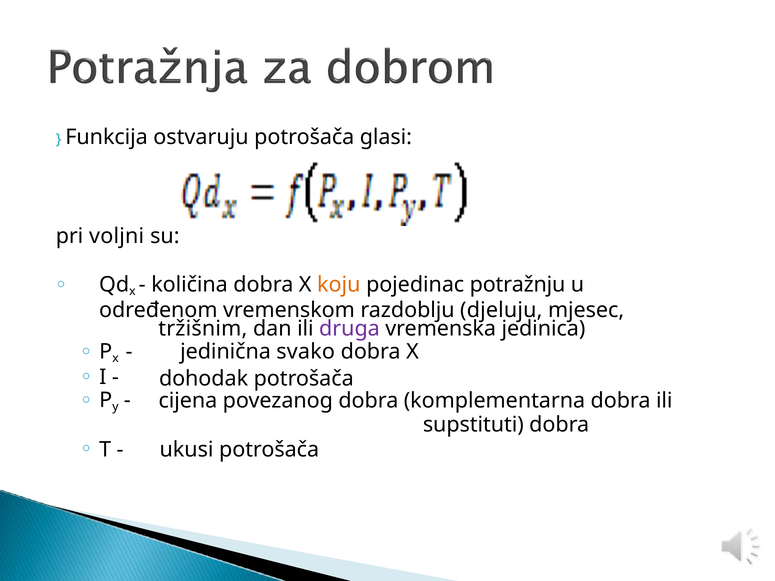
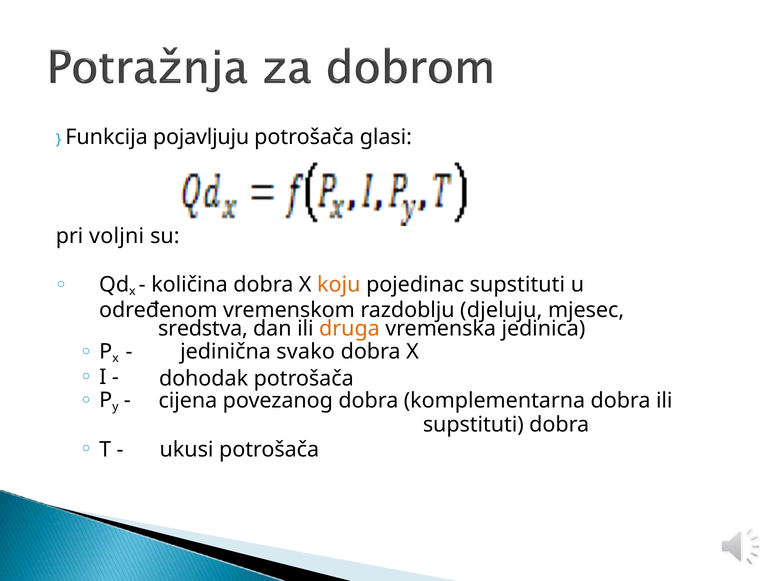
ostvaruju: ostvaruju -> pojavljuju (201, 137)
pojedinac potražnju: potražnju -> supstituti (517, 285)
tržišnim: tržišnim -> sredstva (203, 329)
druga colour: purple -> orange (349, 329)
